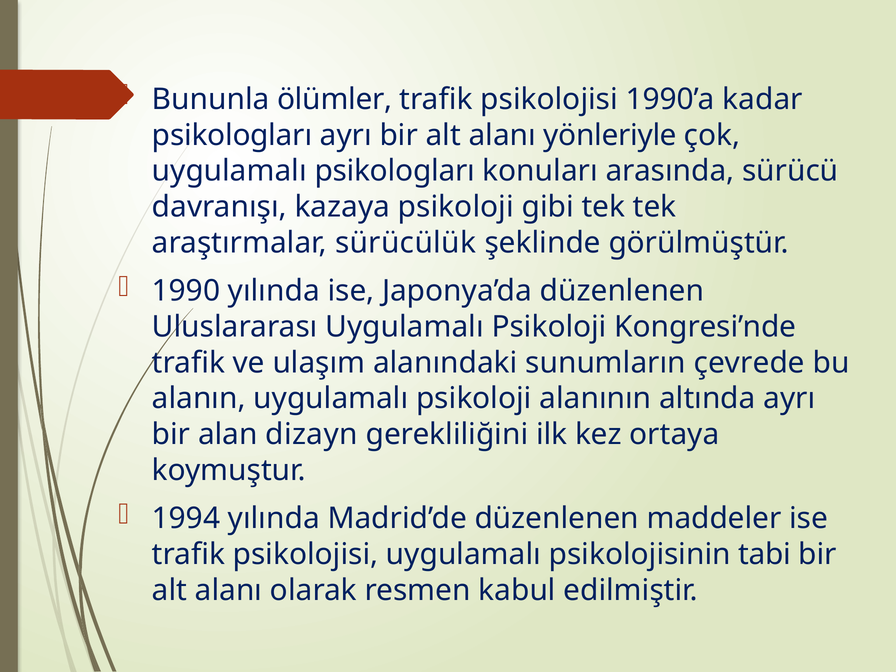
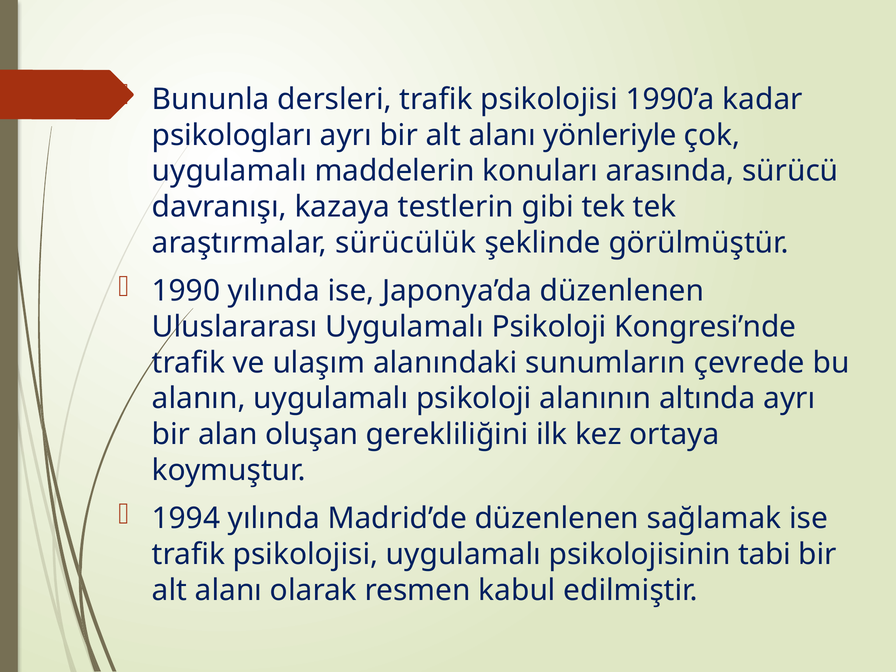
ölümler: ölümler -> dersleri (335, 99)
uygulamalı psikologları: psikologları -> maddelerin (395, 171)
kazaya psikoloji: psikoloji -> testlerin (456, 207)
dizayn: dizayn -> oluşan (312, 434)
maddeler: maddeler -> sağlamak (714, 519)
